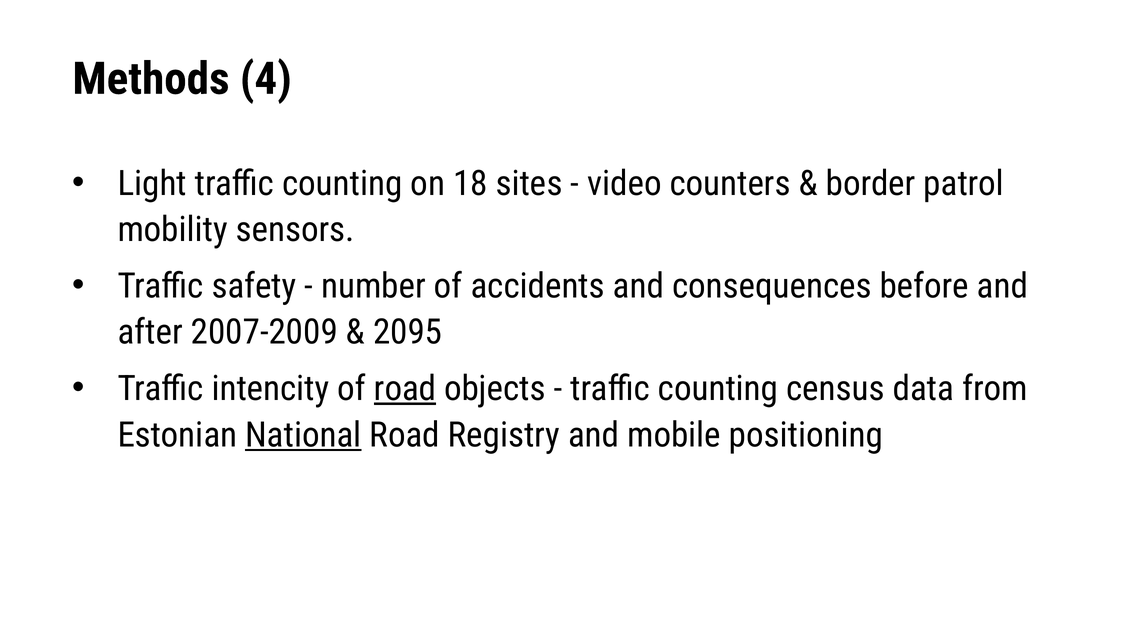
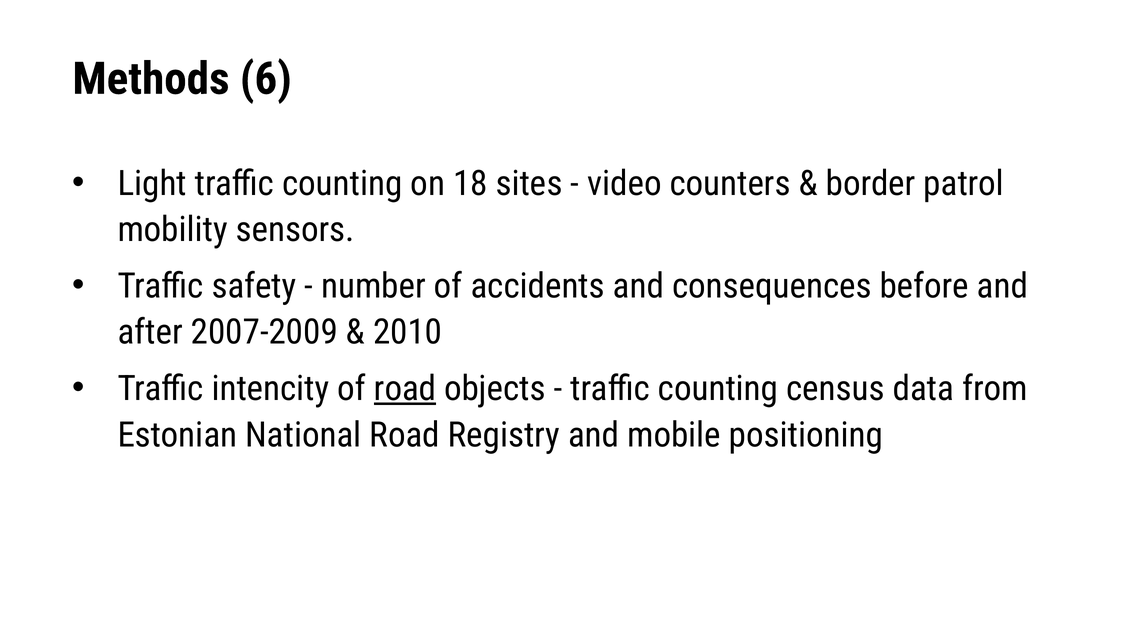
4: 4 -> 6 (266, 79)
2095: 2095 -> 2010 (408, 333)
National underline: present -> none (303, 435)
